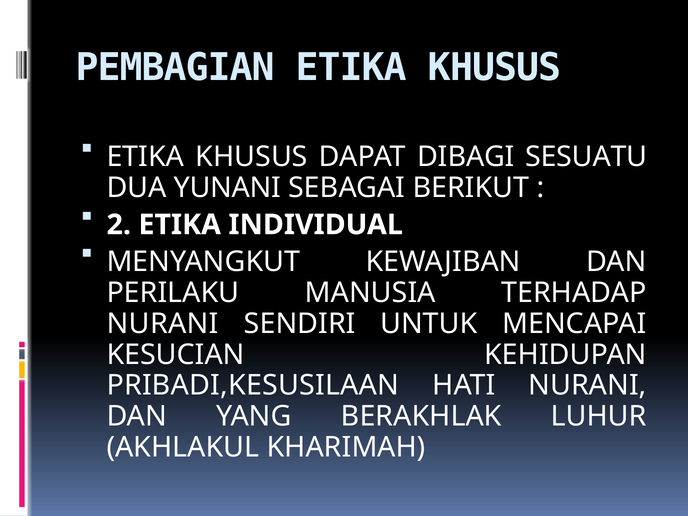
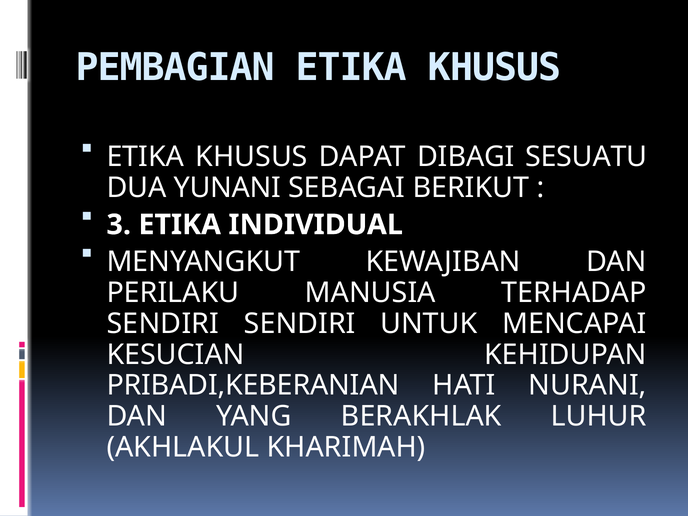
2: 2 -> 3 (119, 225)
NURANI: NURANI -> SENDIRI (163, 324)
PRIBADI,KESUSILAAN: PRIBADI,KESUSILAAN -> PRIBADI,KEBERANIAN (253, 386)
